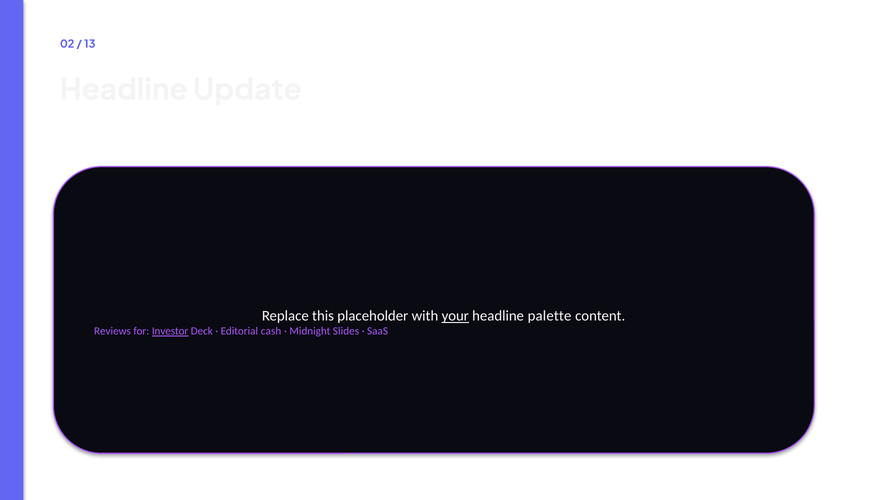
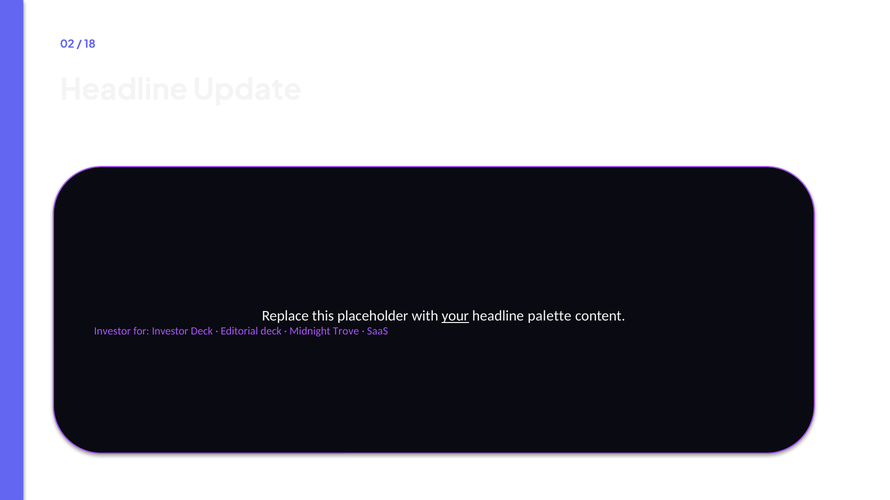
13: 13 -> 18 (90, 44)
Reviews: Reviews -> Investor (113, 332)
Investor underline: present -> none (170, 332)
Editorial cash: cash -> deck (271, 332)
Slides: Slides -> Trove (346, 332)
